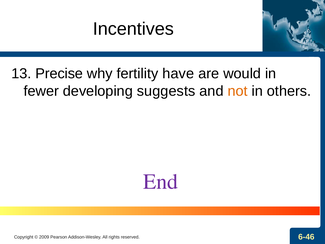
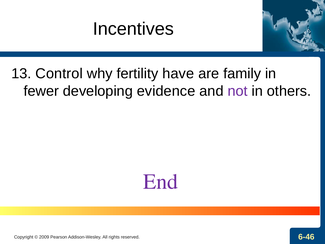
Precise: Precise -> Control (59, 74)
would: would -> family (242, 74)
suggests: suggests -> evidence (166, 91)
not colour: orange -> purple (238, 91)
